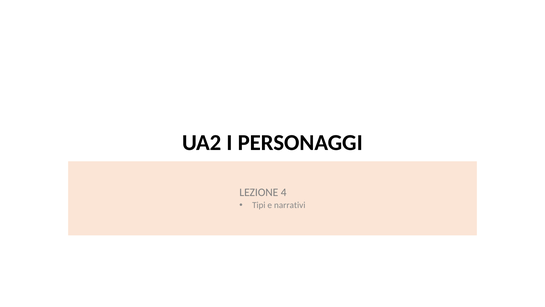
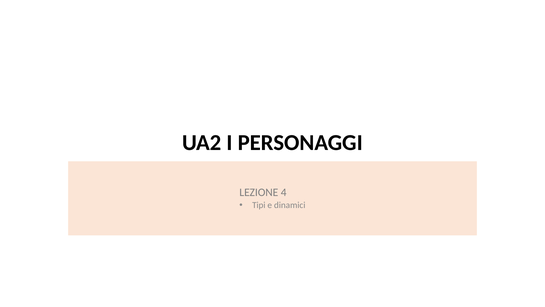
narrativi: narrativi -> dinamici (290, 205)
